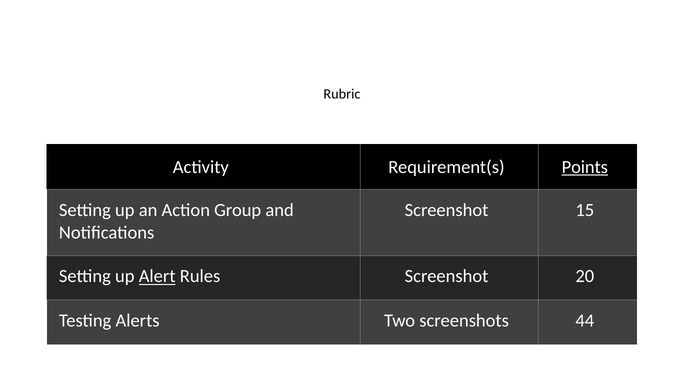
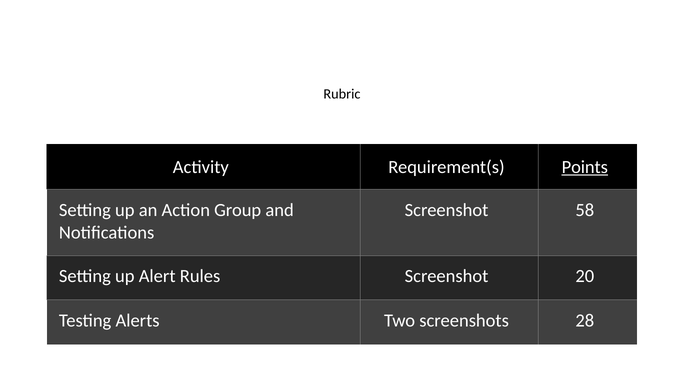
15: 15 -> 58 (585, 210)
Alert underline: present -> none (157, 276)
44: 44 -> 28 (585, 321)
